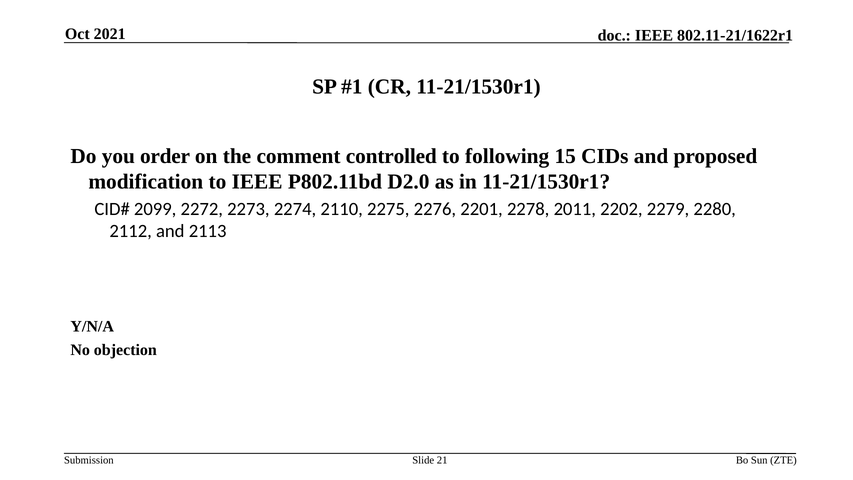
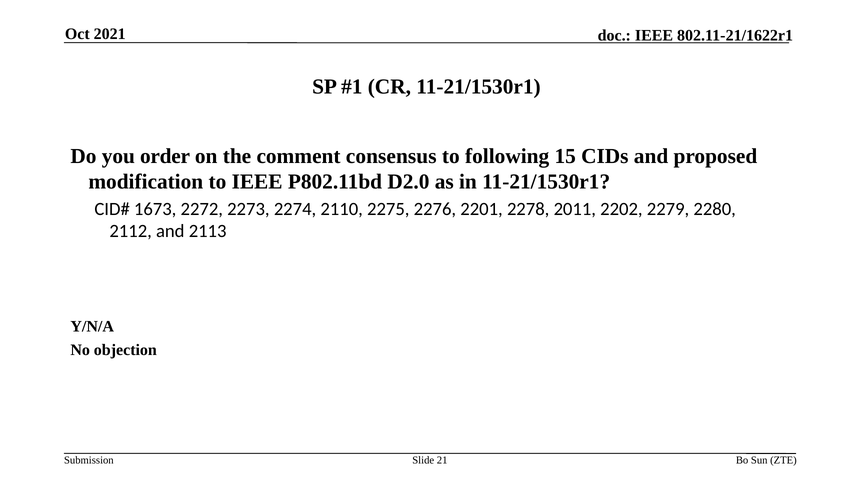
controlled: controlled -> consensus (391, 156)
2099: 2099 -> 1673 (155, 209)
